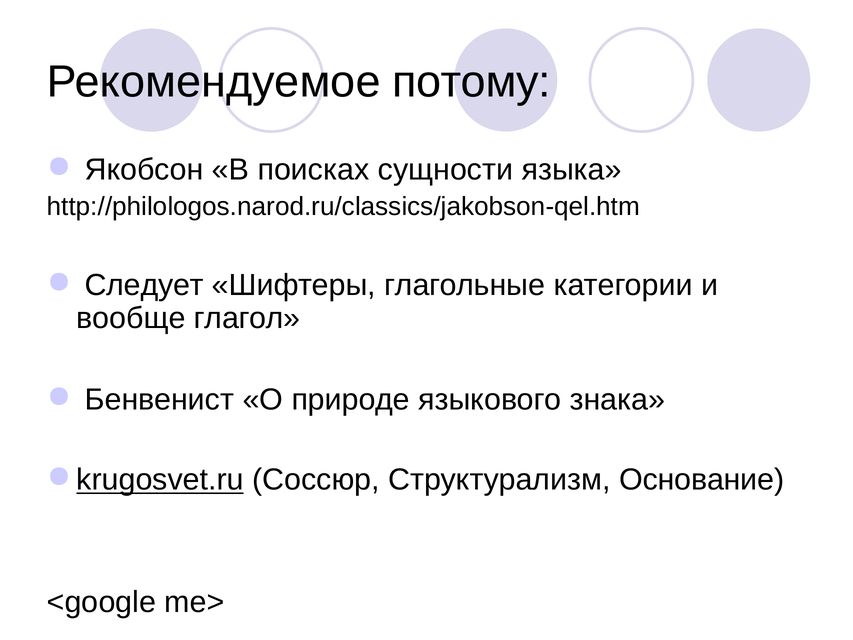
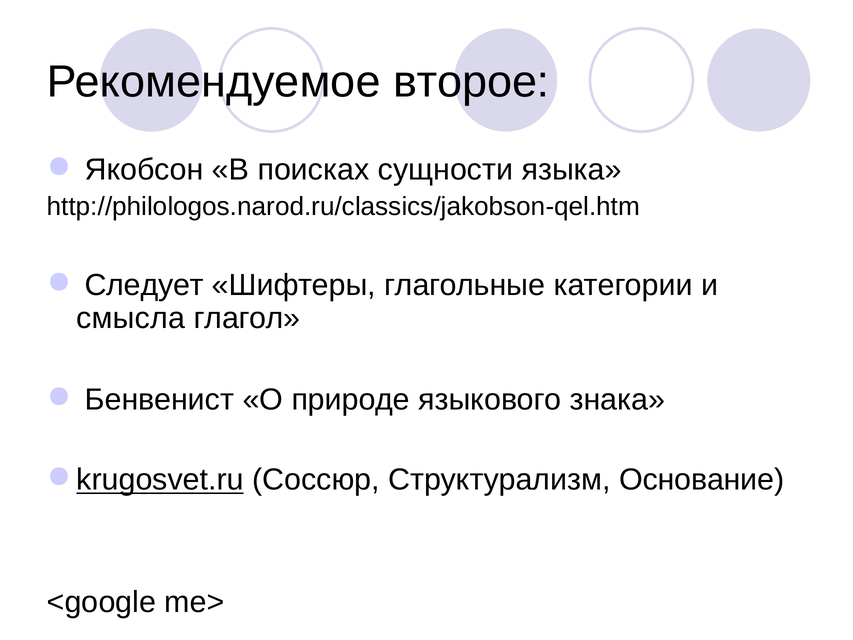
потому: потому -> второе (471, 82)
вообще: вообще -> смысла (131, 318)
